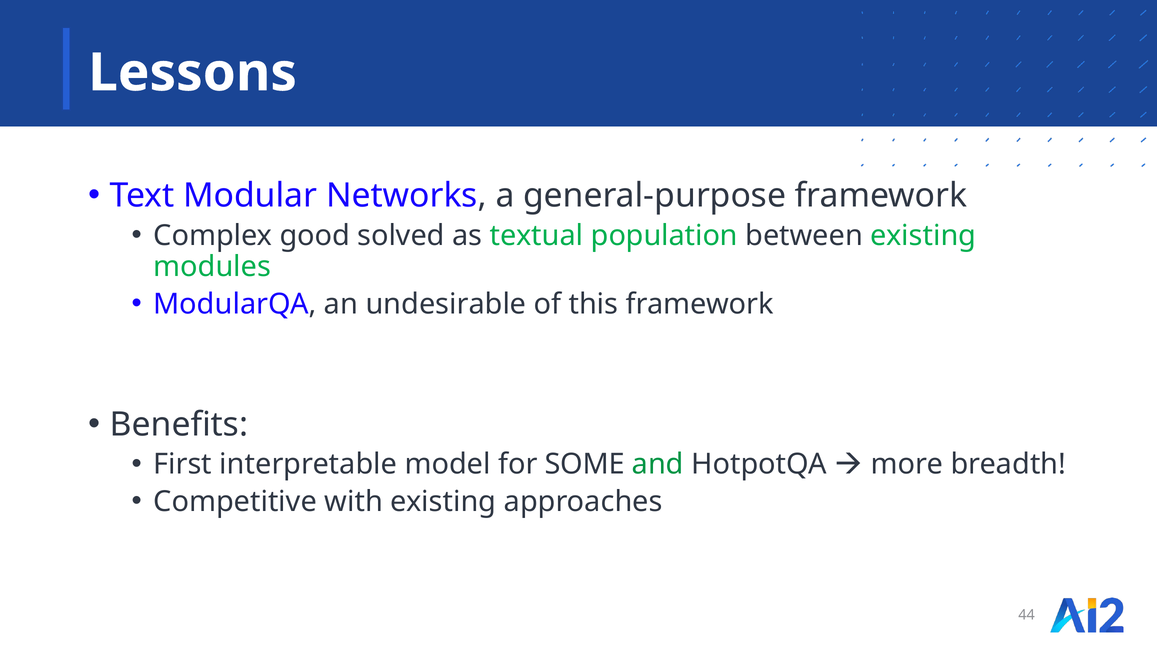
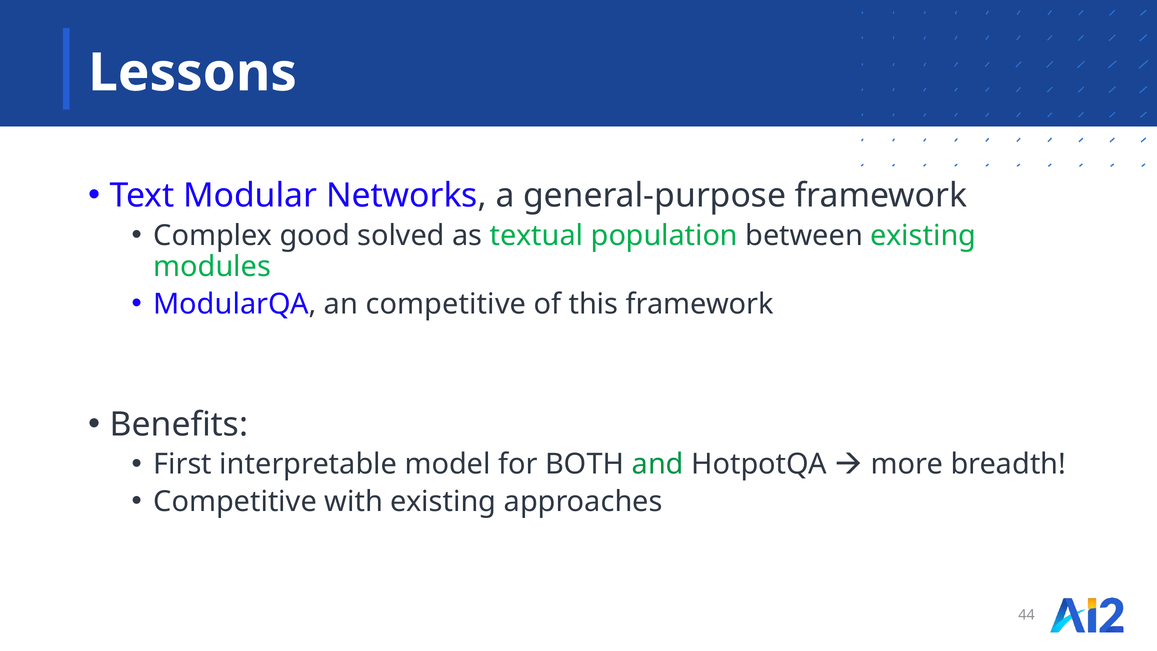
an undesirable: undesirable -> competitive (446, 304)
SOME: SOME -> BOTH (585, 464)
